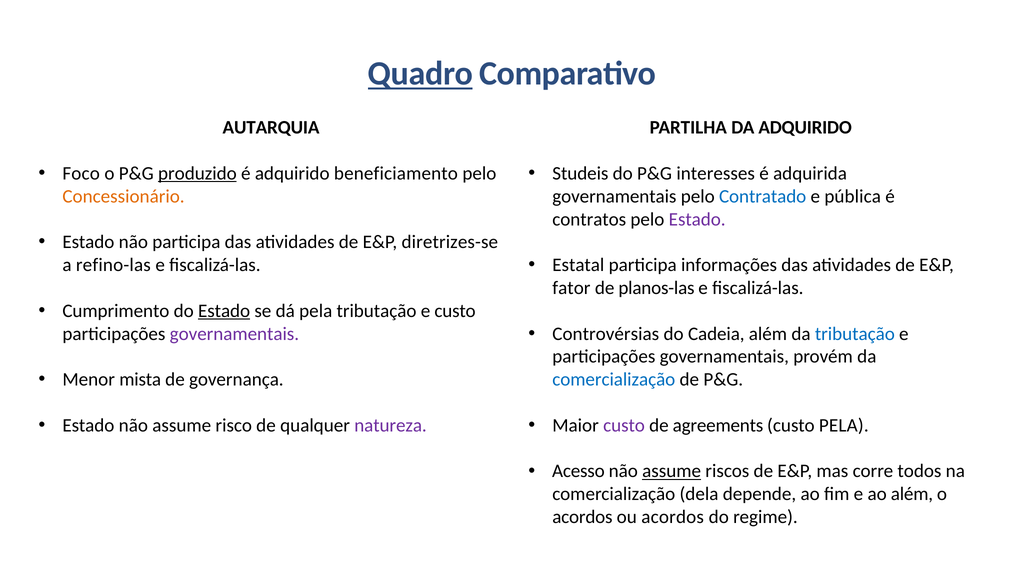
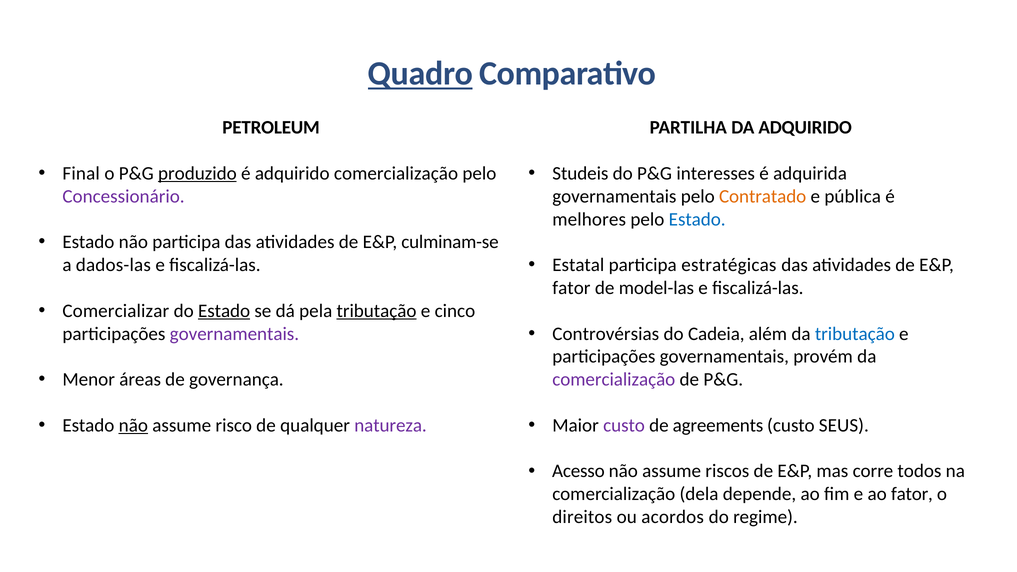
AUTARQUIA: AUTARQUIA -> PETROLEUM (271, 128)
Foco: Foco -> Final (81, 173)
adquirido beneficiamento: beneficiamento -> comercialização (396, 173)
Concessionário colour: orange -> purple (124, 196)
Contratado colour: blue -> orange (763, 196)
contratos: contratos -> melhores (589, 219)
Estado colour: purple -> blue (697, 219)
diretrizes-se: diretrizes-se -> culminam-se (450, 242)
informações: informações -> estratégicas (729, 265)
refino-las: refino-las -> dados-las (113, 265)
planos-las: planos-las -> model-las (656, 288)
Cumprimento: Cumprimento -> Comercializar (116, 311)
tributação underline: none -> present (377, 311)
e custo: custo -> cinco (455, 311)
mista: mista -> áreas (140, 380)
comercialização colour: blue -> purple (614, 380)
não underline: none -> present (133, 425)
custo PELA: PELA -> SEUS (844, 425)
assume underline: present -> none (672, 471)
ao além: além -> fator (912, 494)
acordos: acordos -> direitos (582, 517)
